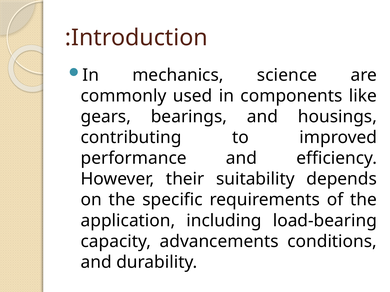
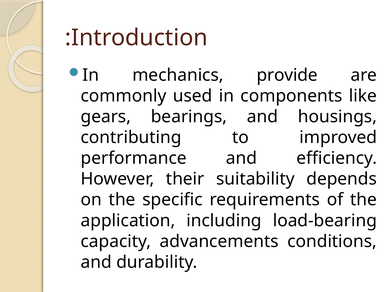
science: science -> provide (287, 75)
